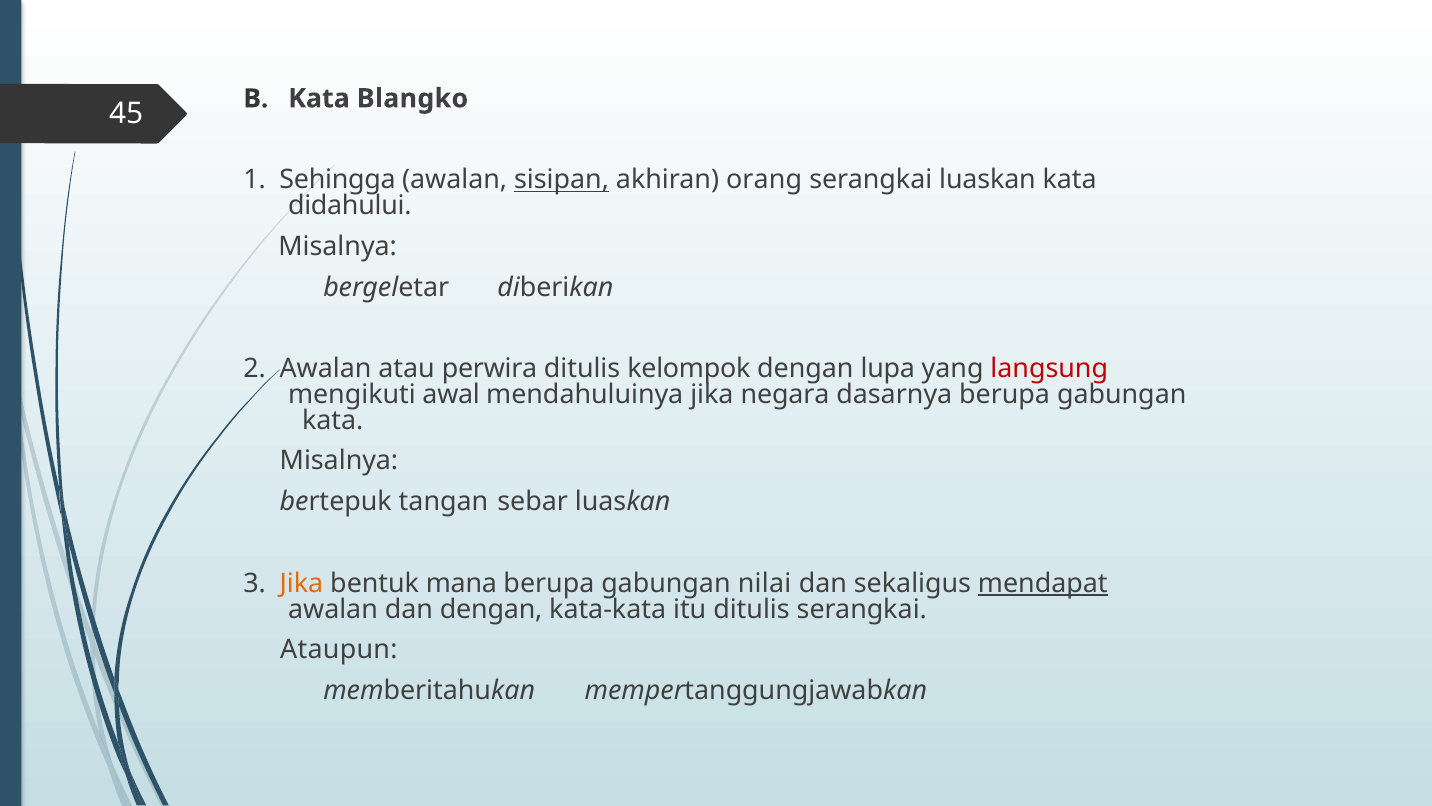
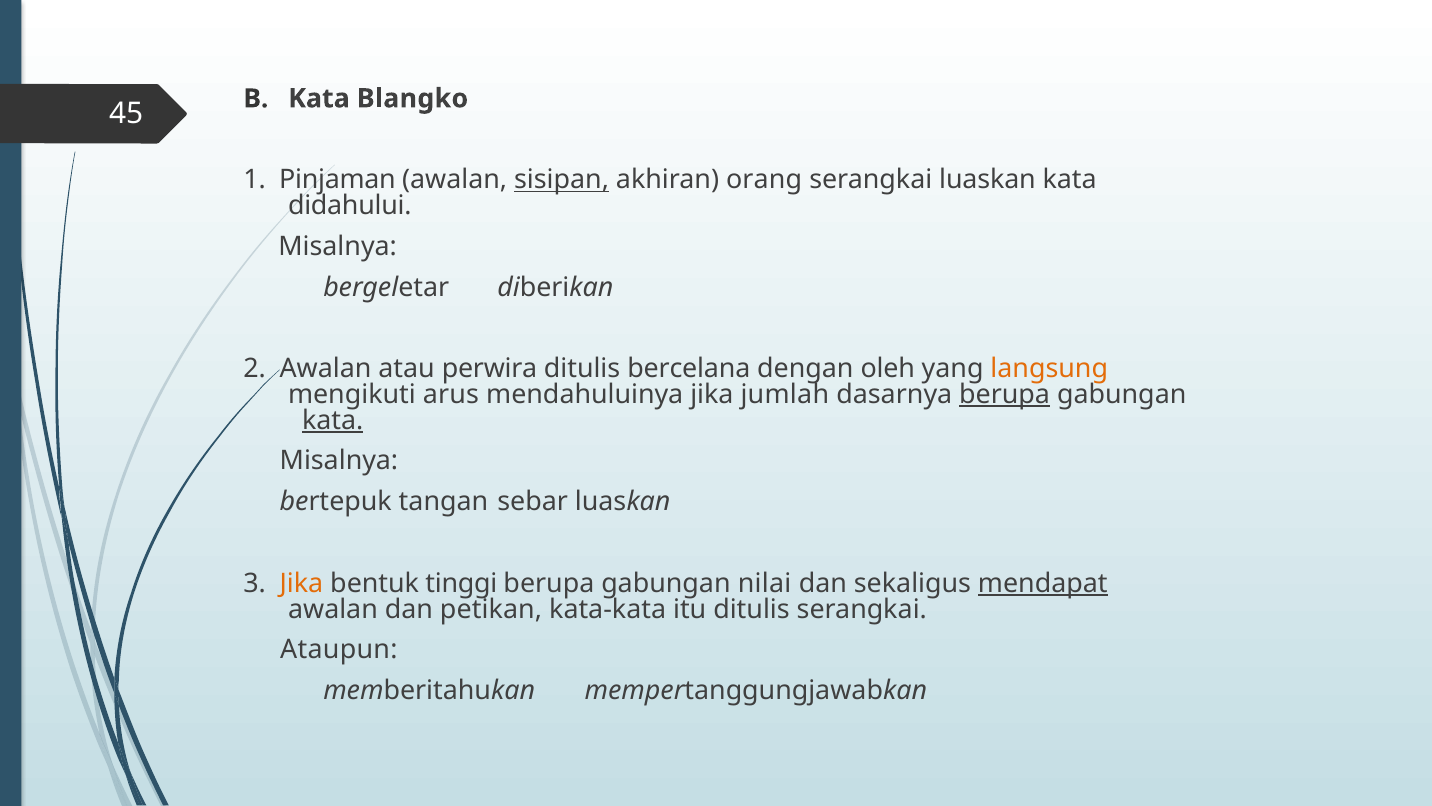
Sehingga: Sehingga -> Pinjaman (338, 180)
kelompok: kelompok -> bercelana (689, 369)
lupa: lupa -> oleh (888, 369)
langsung colour: red -> orange (1049, 369)
awal: awal -> arus (451, 394)
negara: negara -> jumlah (785, 394)
berupa underline: none -> present (1005, 394)
kata underline: none -> present (333, 420)
mana: mana -> tinggi (461, 583)
dan dengan: dengan -> petikan (491, 609)
